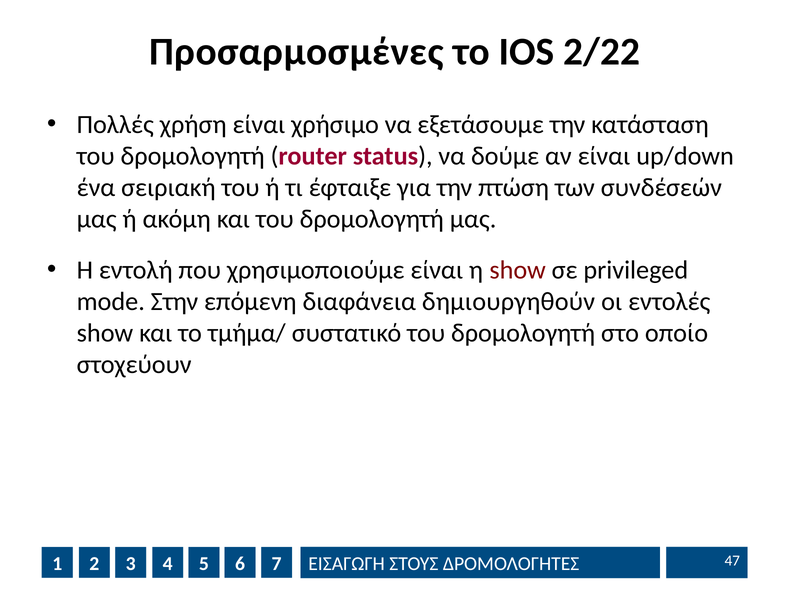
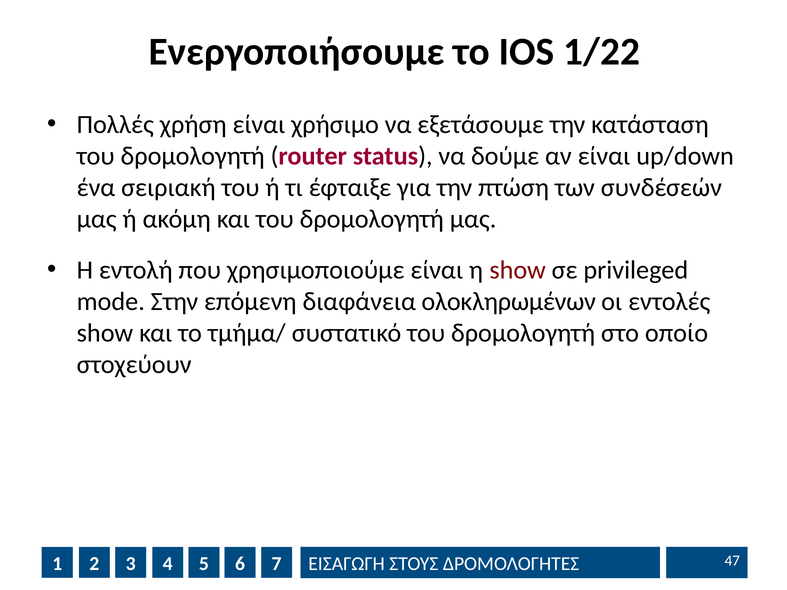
Προσαρμοσμένες: Προσαρμοσμένες -> Ενεργοποιήσουμε (297, 52)
2/22: 2/22 -> 1/22 (602, 52)
δημιουργηθούν: δημιουργηθούν -> ολοκληρωμένων (509, 302)
